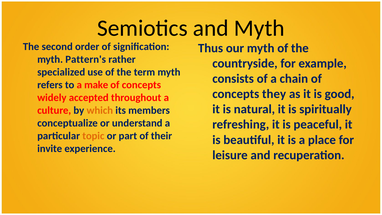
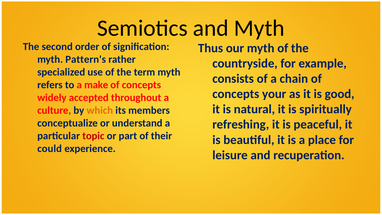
they: they -> your (274, 94)
topic colour: orange -> red (93, 136)
invite: invite -> could (50, 149)
